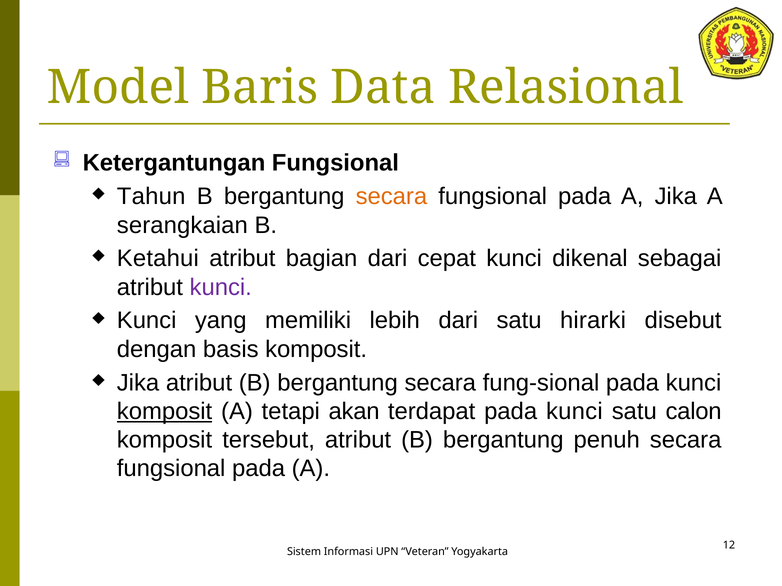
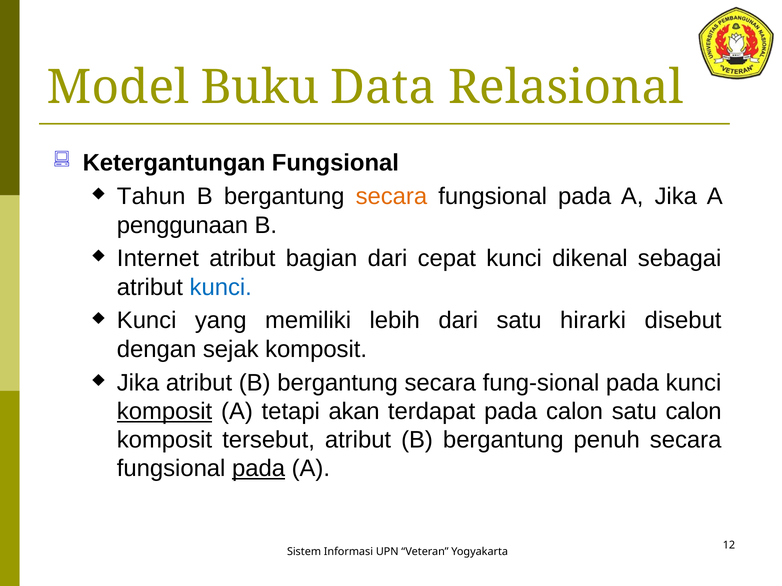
Baris: Baris -> Buku (260, 88)
serangkaian: serangkaian -> penggunaan (183, 225)
Ketahui: Ketahui -> Internet (158, 259)
kunci colour: purple -> blue (221, 287)
basis: basis -> sejak (231, 350)
terdapat pada kunci: kunci -> calon (574, 412)
pada underline: none -> present (259, 469)
